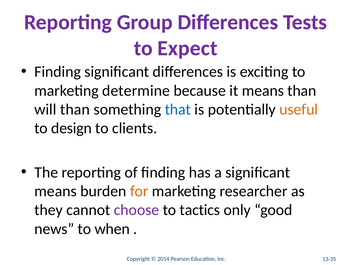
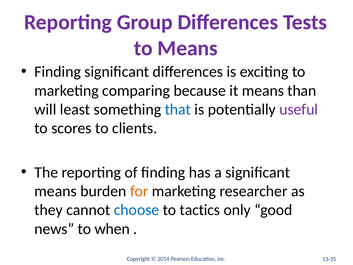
to Expect: Expect -> Means (188, 48)
determine: determine -> comparing (136, 90)
will than: than -> least (75, 109)
useful colour: orange -> purple (299, 109)
design: design -> scores (71, 128)
choose colour: purple -> blue (137, 210)
